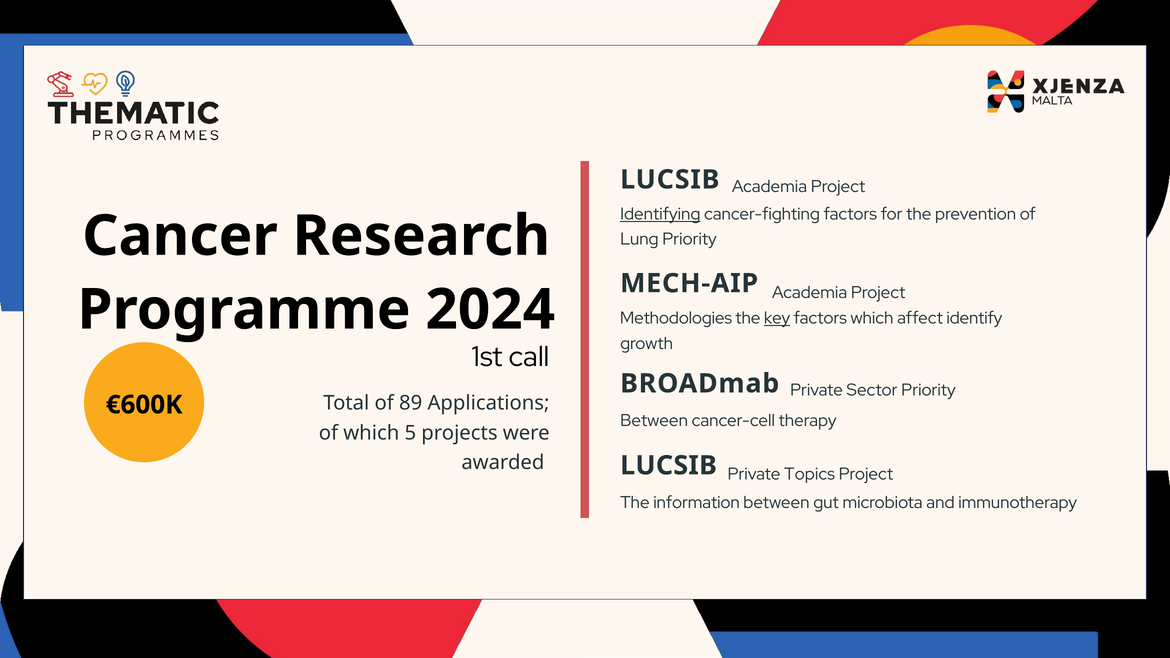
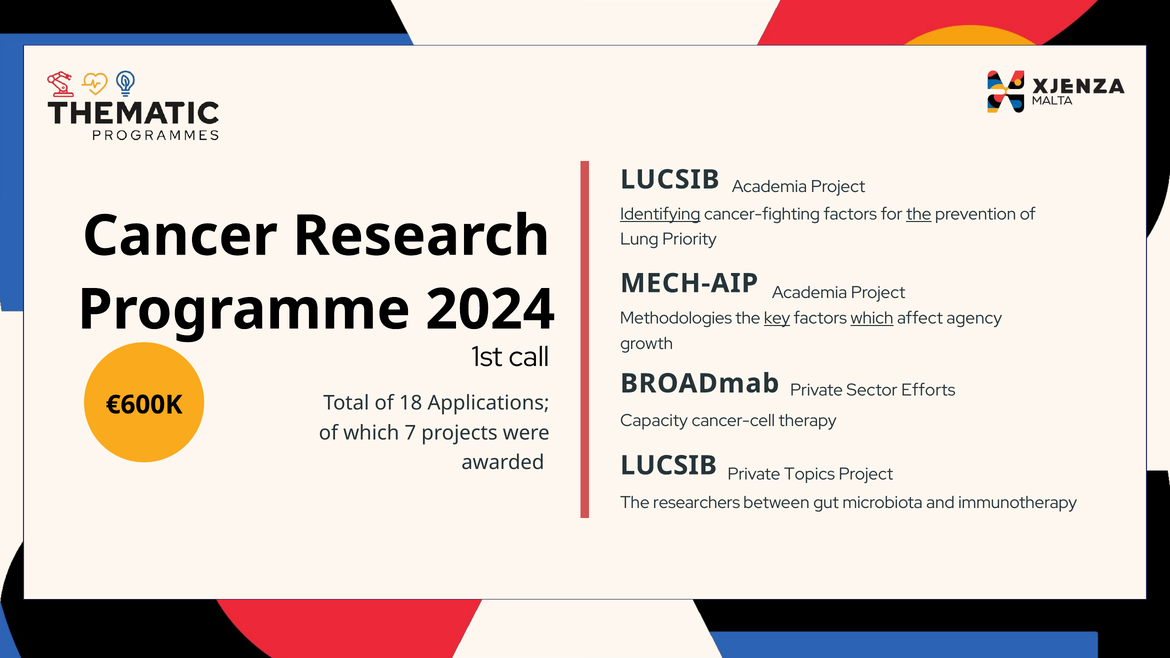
the underline: none -> present (919, 214)
which underline: none -> present (872, 318)
identify: identify -> agency (974, 318)
Sector Priority: Priority -> Efforts (928, 390)
89: 89 -> 18 (411, 403)
Between: Between -> Capacity (654, 421)
5: 5 -> 7 (410, 433)
information: information -> researchers (697, 503)
